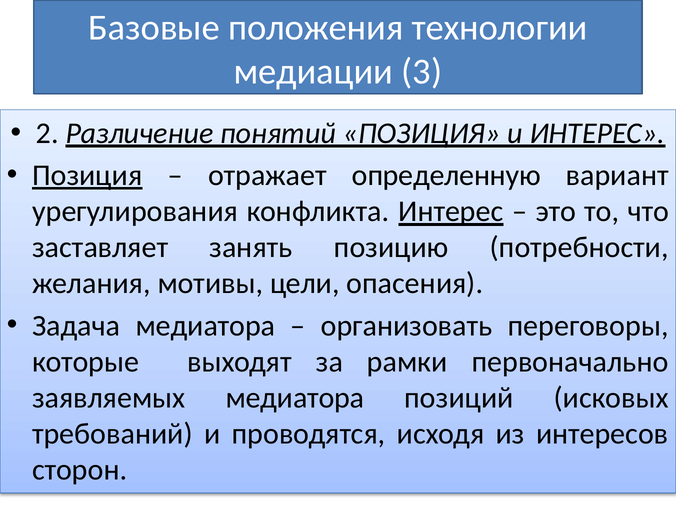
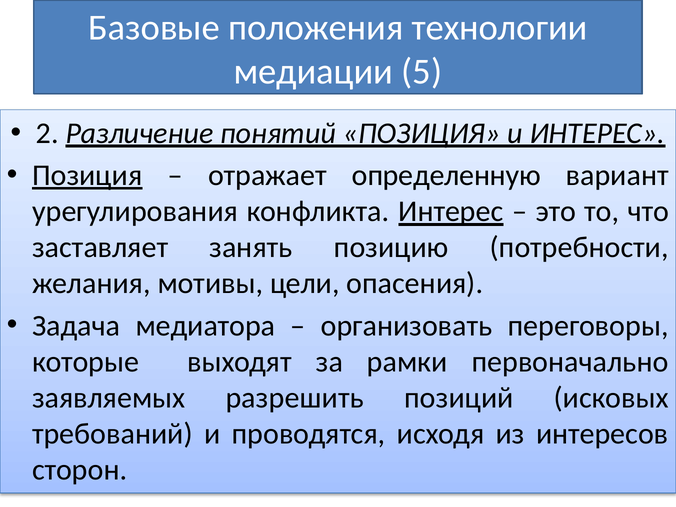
3: 3 -> 5 (422, 72)
заявляемых медиатора: медиатора -> разрешить (295, 398)
